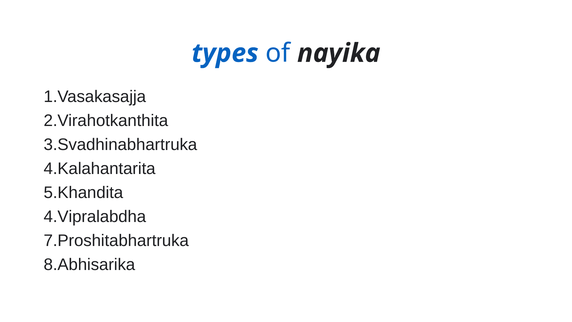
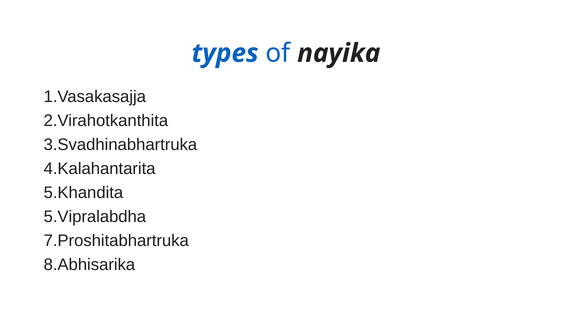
4.Vipralabdha: 4.Vipralabdha -> 5.Vipralabdha (95, 217)
